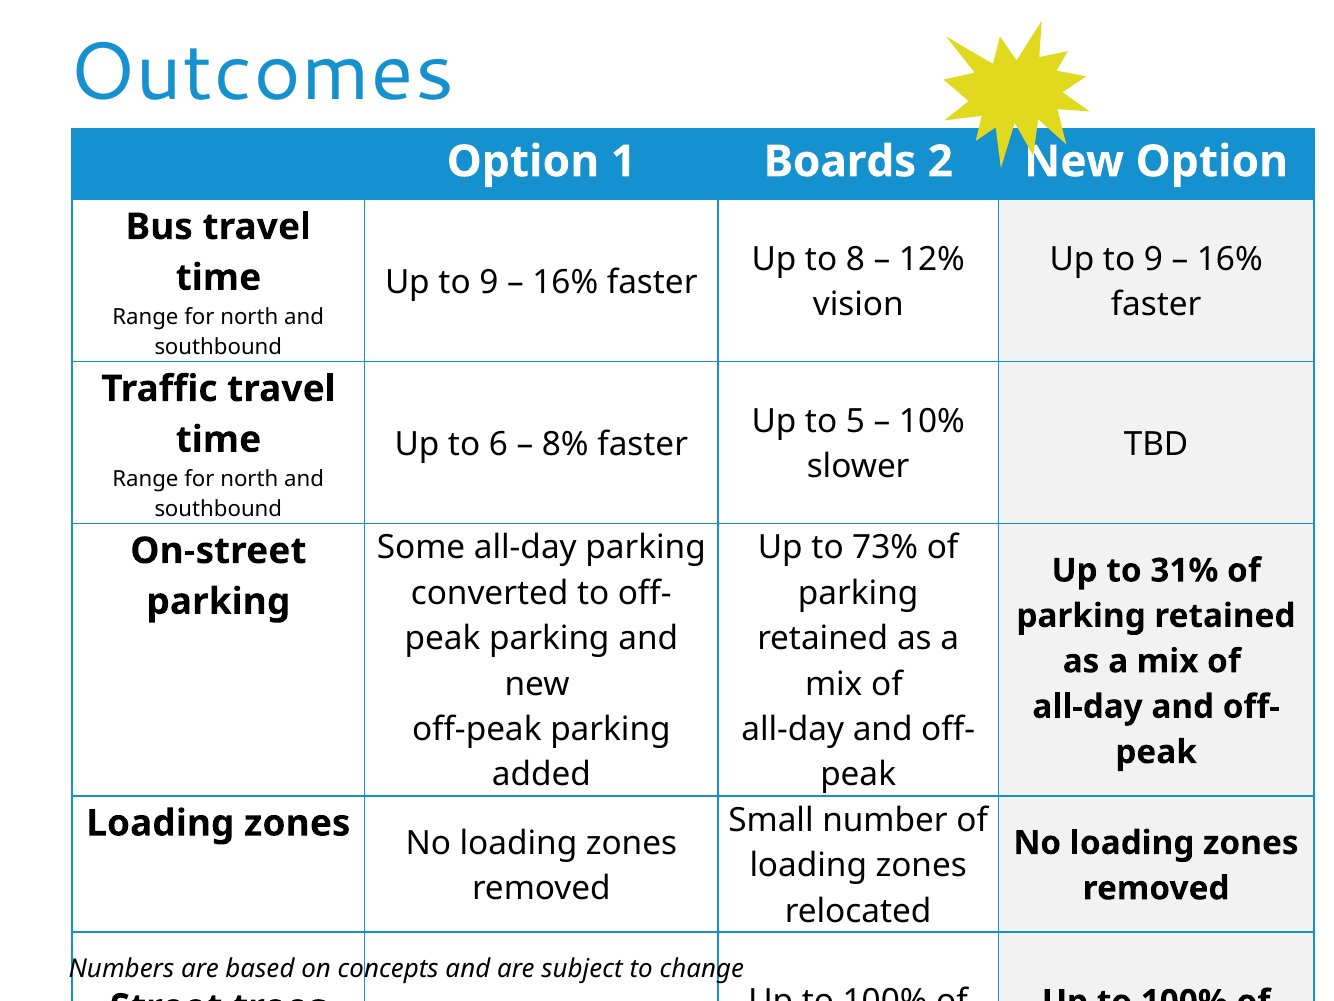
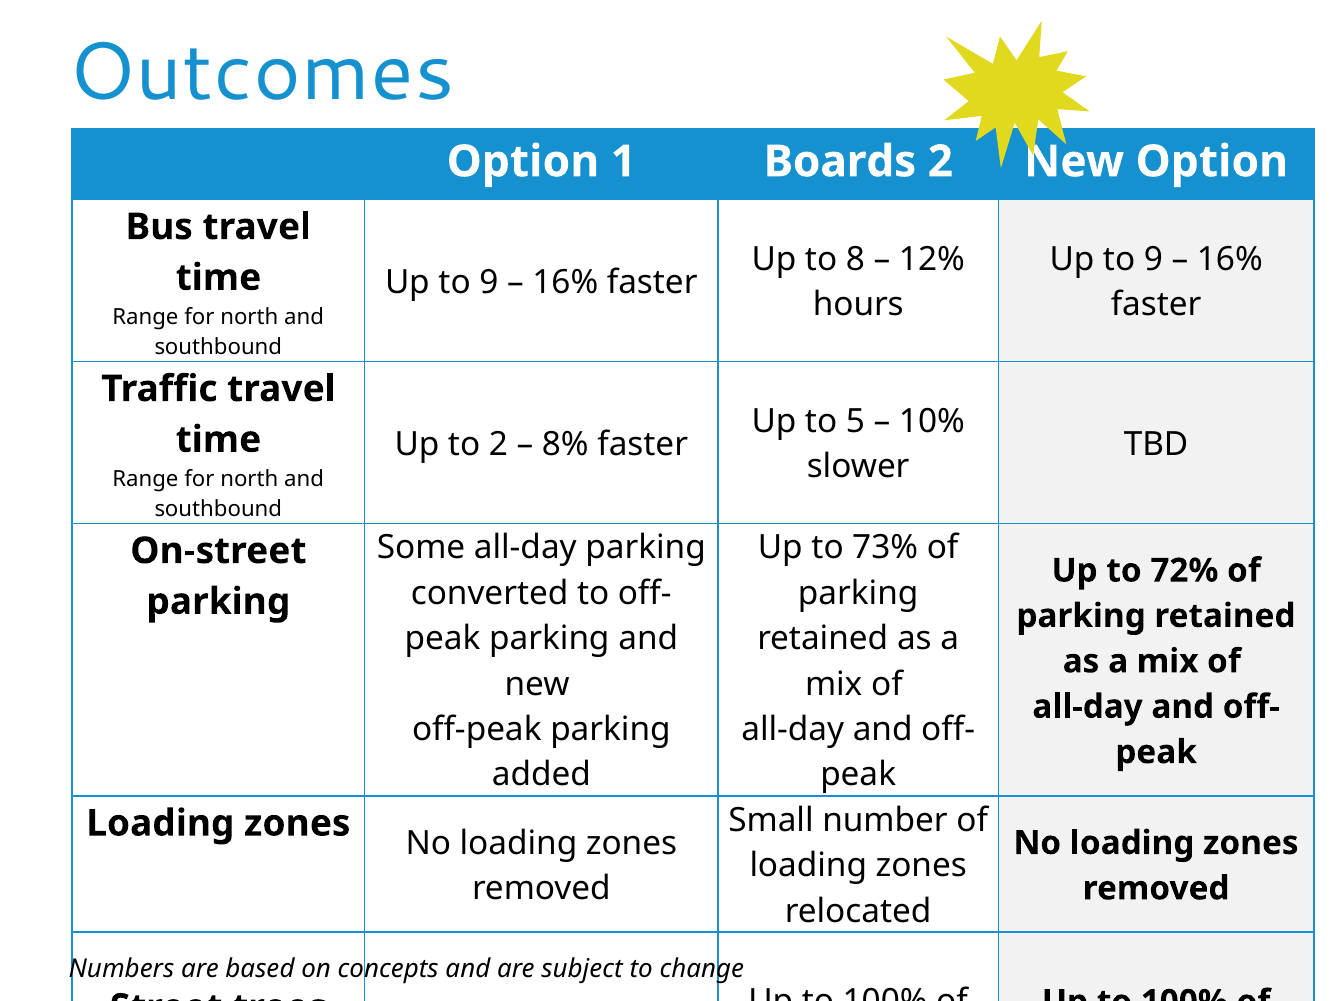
vision: vision -> hours (858, 305)
to 6: 6 -> 2 (498, 444)
31%: 31% -> 72% (1184, 570)
